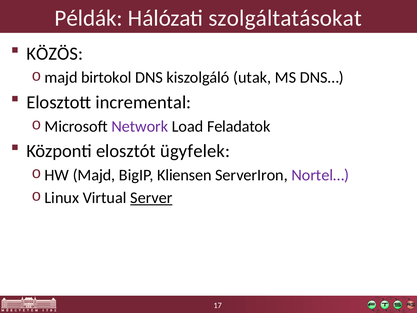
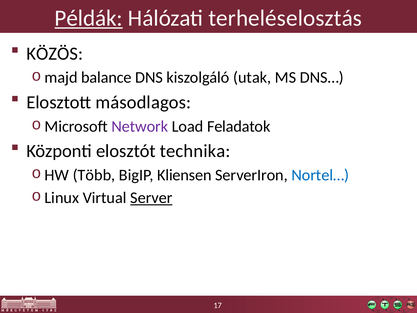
Példák underline: none -> present (89, 18)
szolgáltatásokat: szolgáltatásokat -> terheléselosztás (285, 18)
birtokol: birtokol -> balance (106, 78)
incremental: incremental -> másodlagos (143, 102)
ügyfelek: ügyfelek -> technika (195, 151)
HW Majd: Majd -> Több (94, 175)
Nortel… colour: purple -> blue (320, 175)
